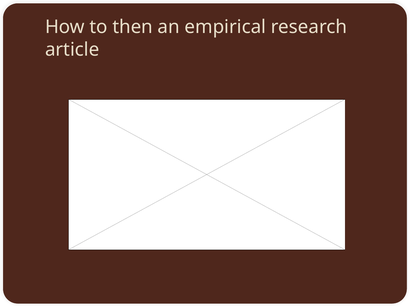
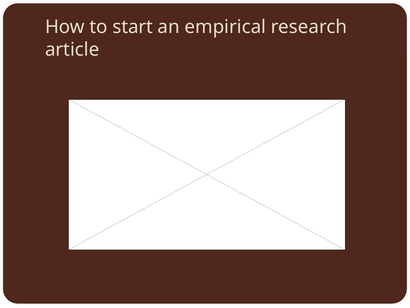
then: then -> start (133, 27)
